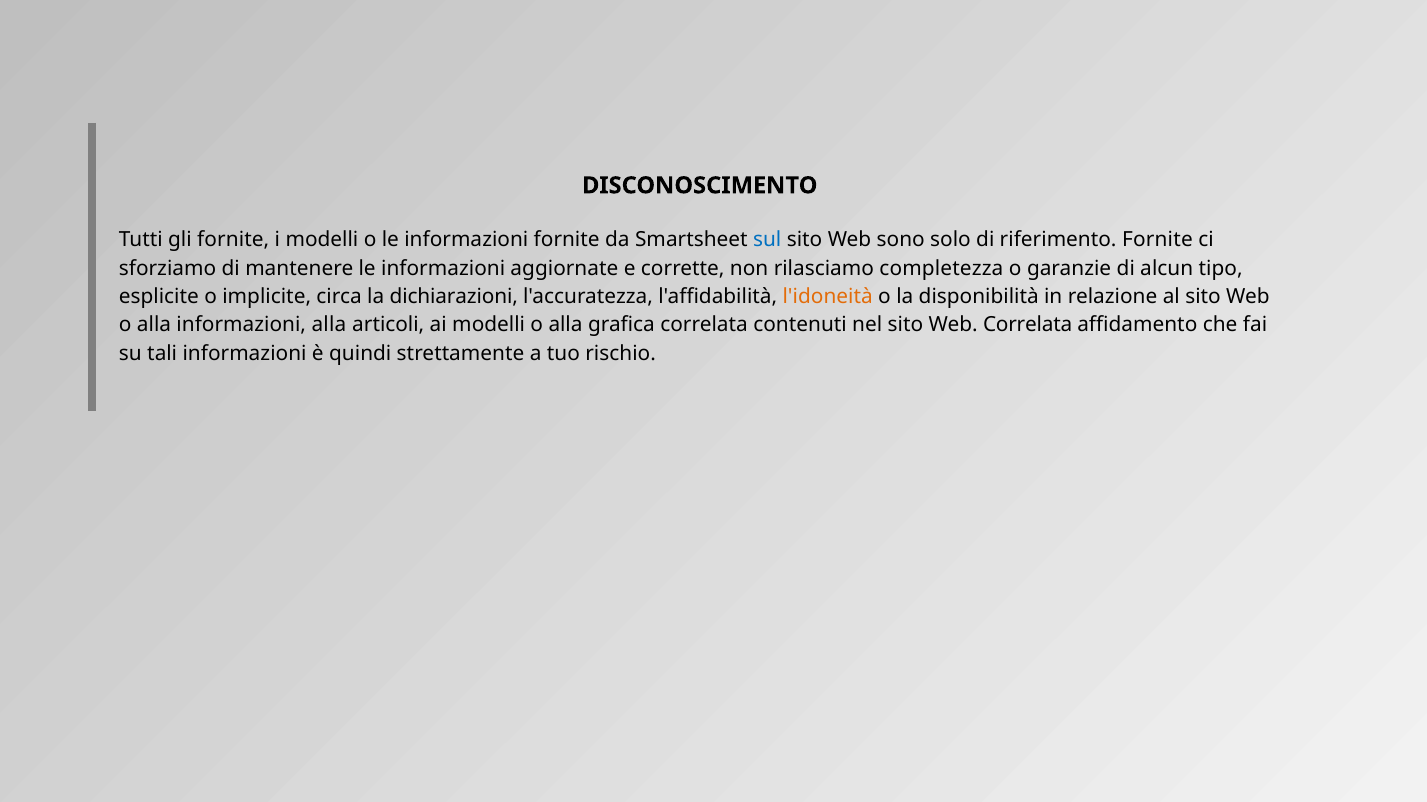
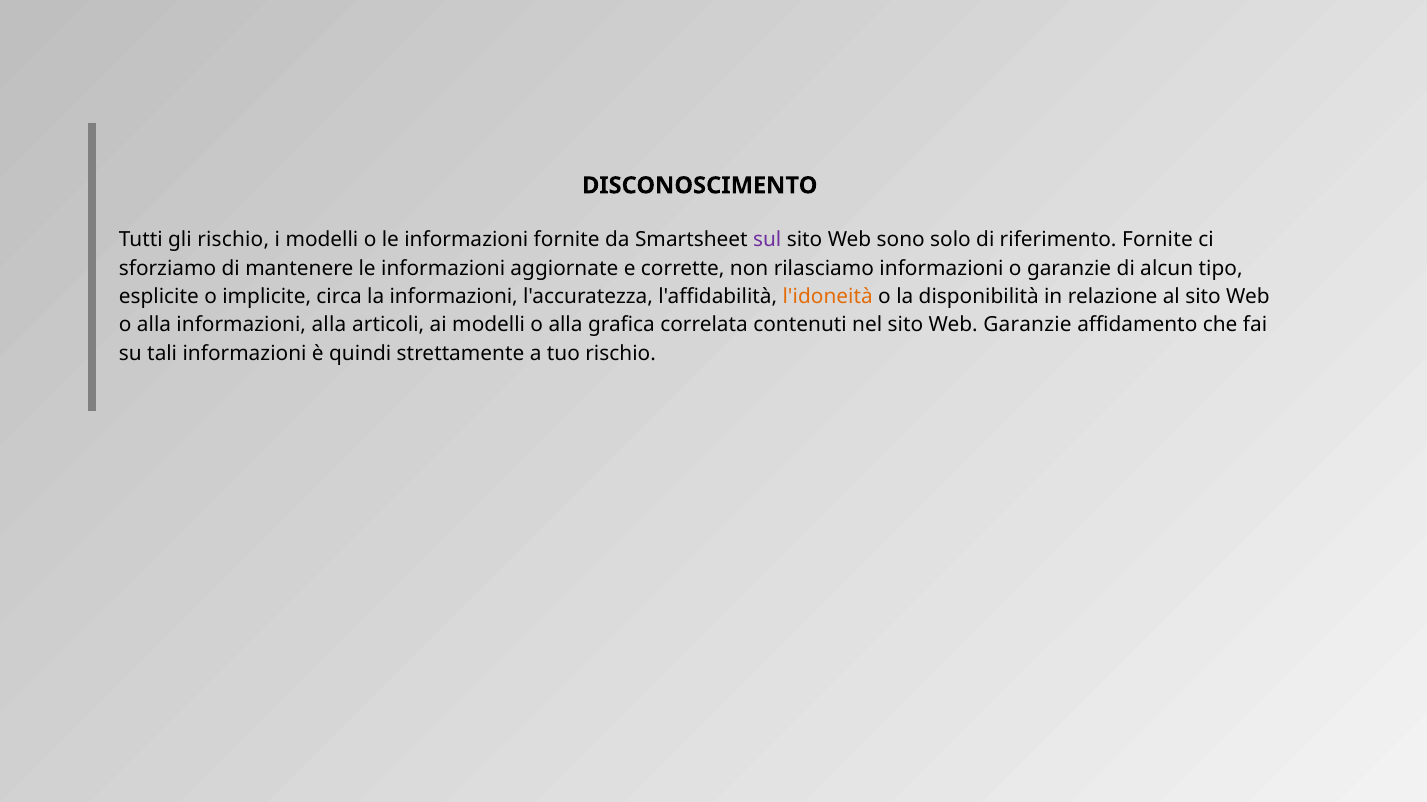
gli fornite: fornite -> rischio (233, 240)
sul colour: blue -> purple (767, 240)
rilasciamo completezza: completezza -> informazioni (942, 269)
la dichiarazioni: dichiarazioni -> informazioni (454, 297)
Web Correlata: Correlata -> Garanzie (1027, 325)
